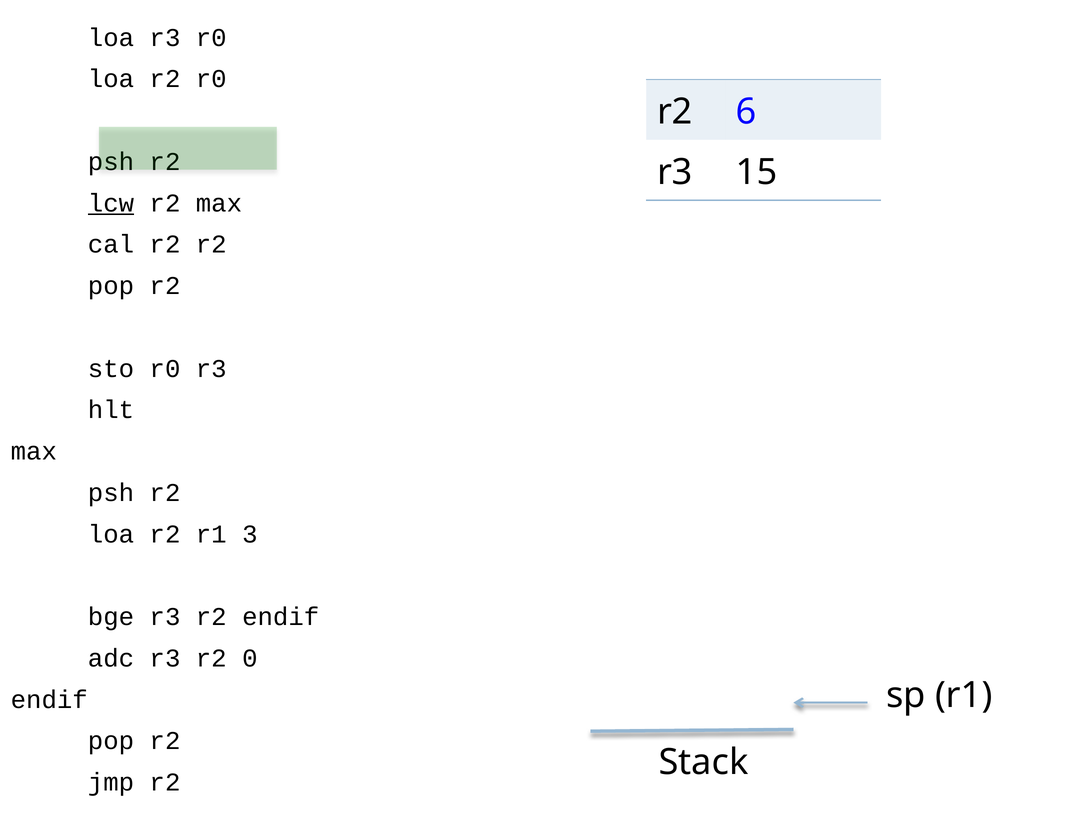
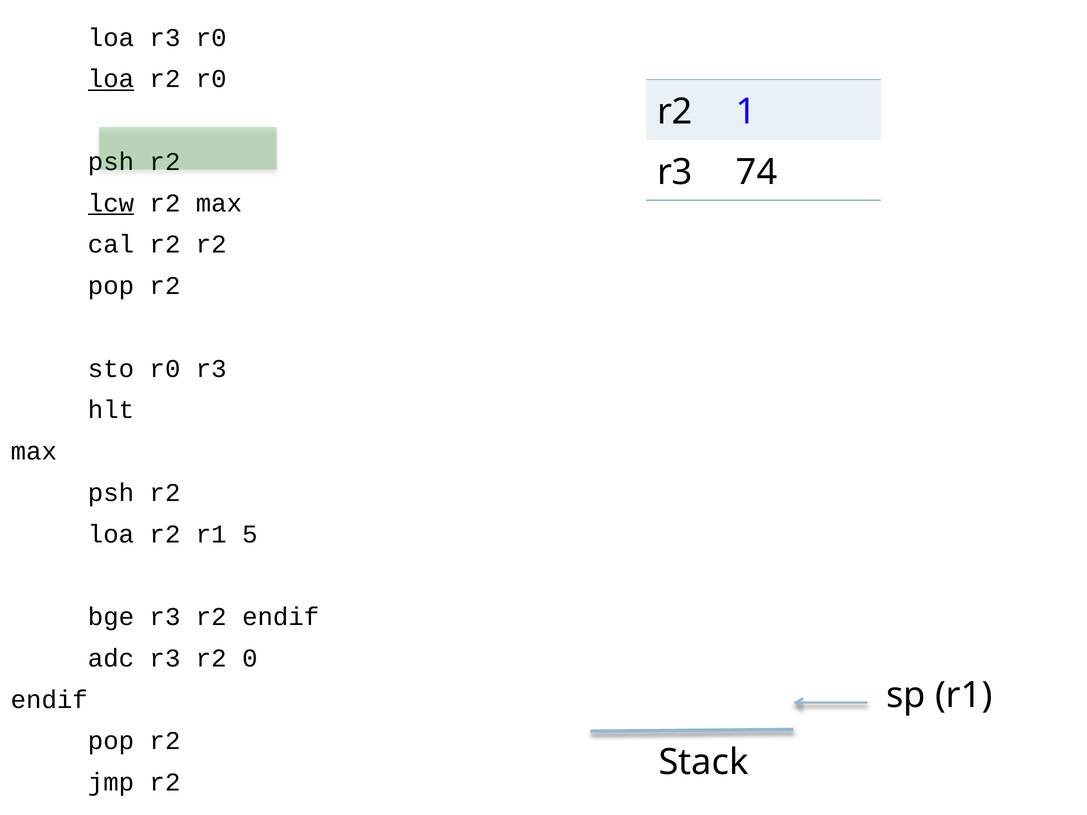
loa underline: none -> present (111, 79)
6: 6 -> 1 (746, 112)
15: 15 -> 74 (757, 172)
3: 3 -> 5 (250, 534)
